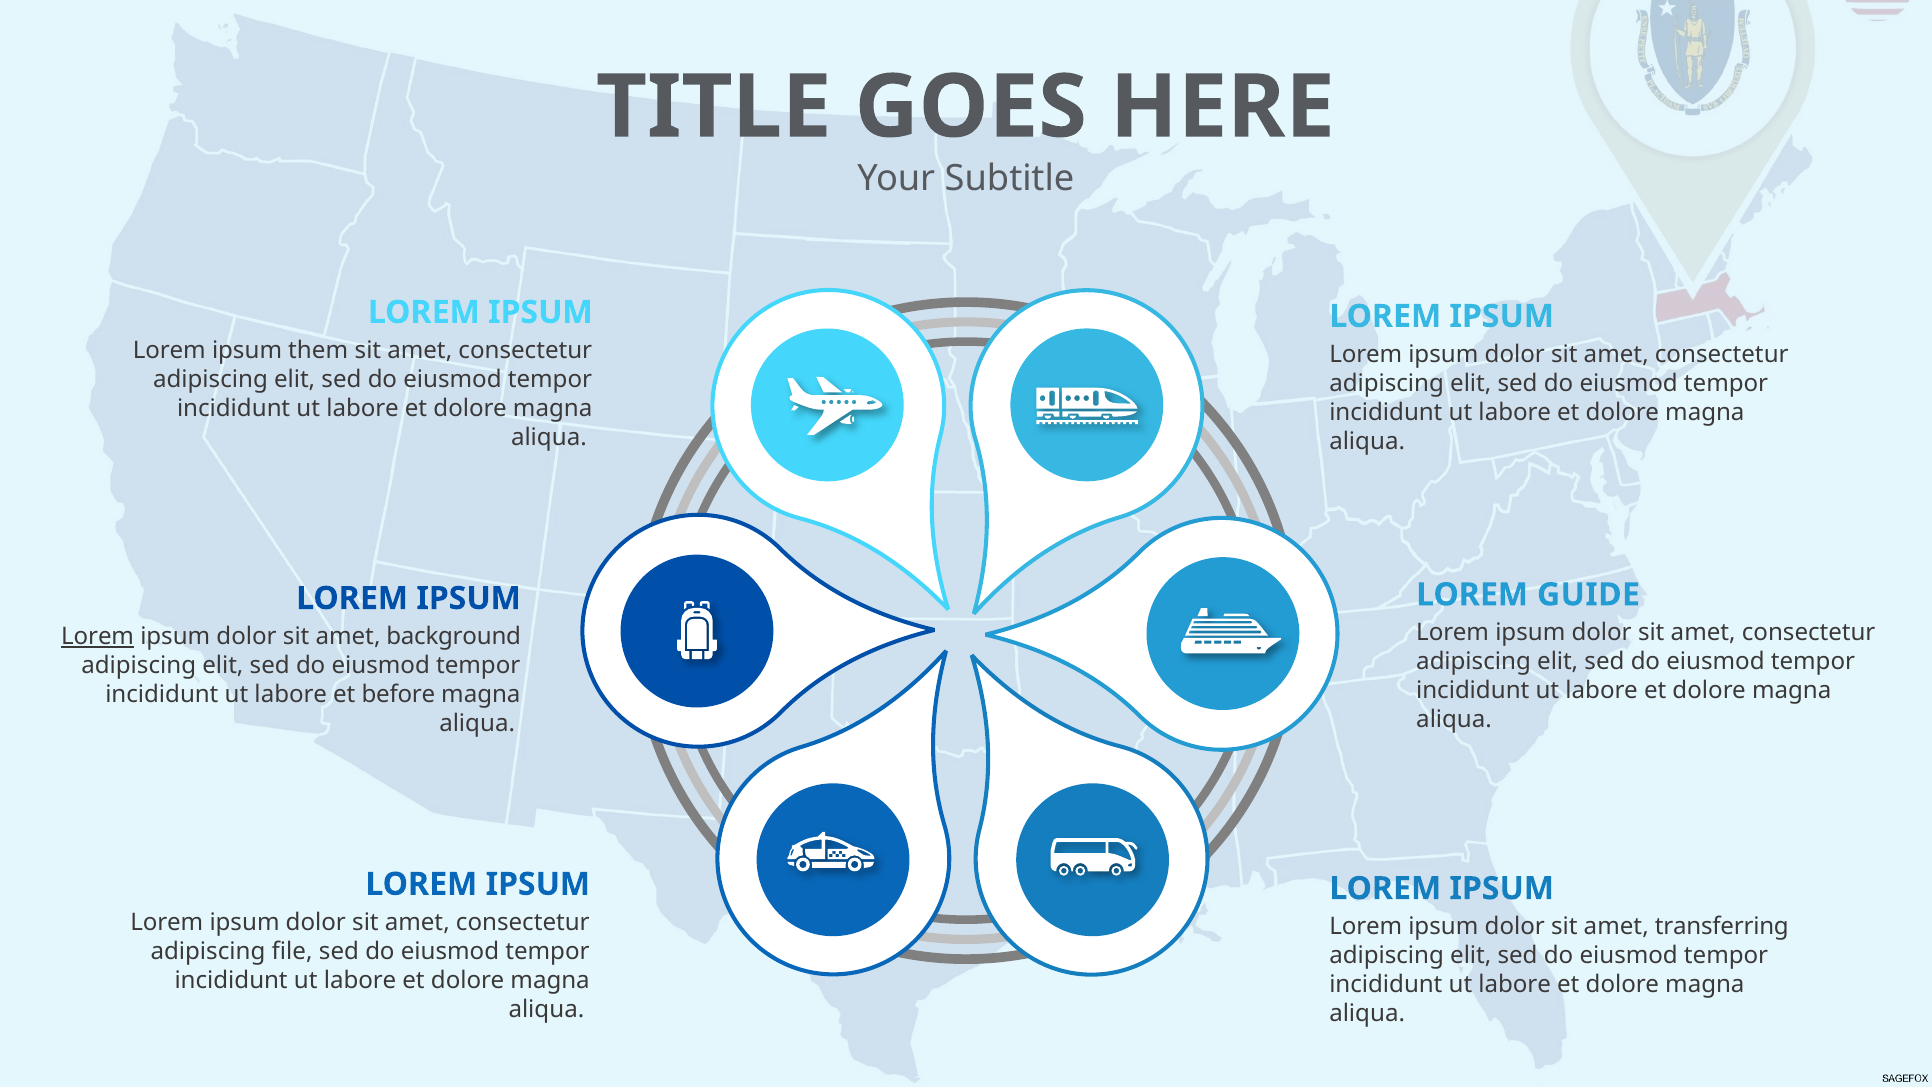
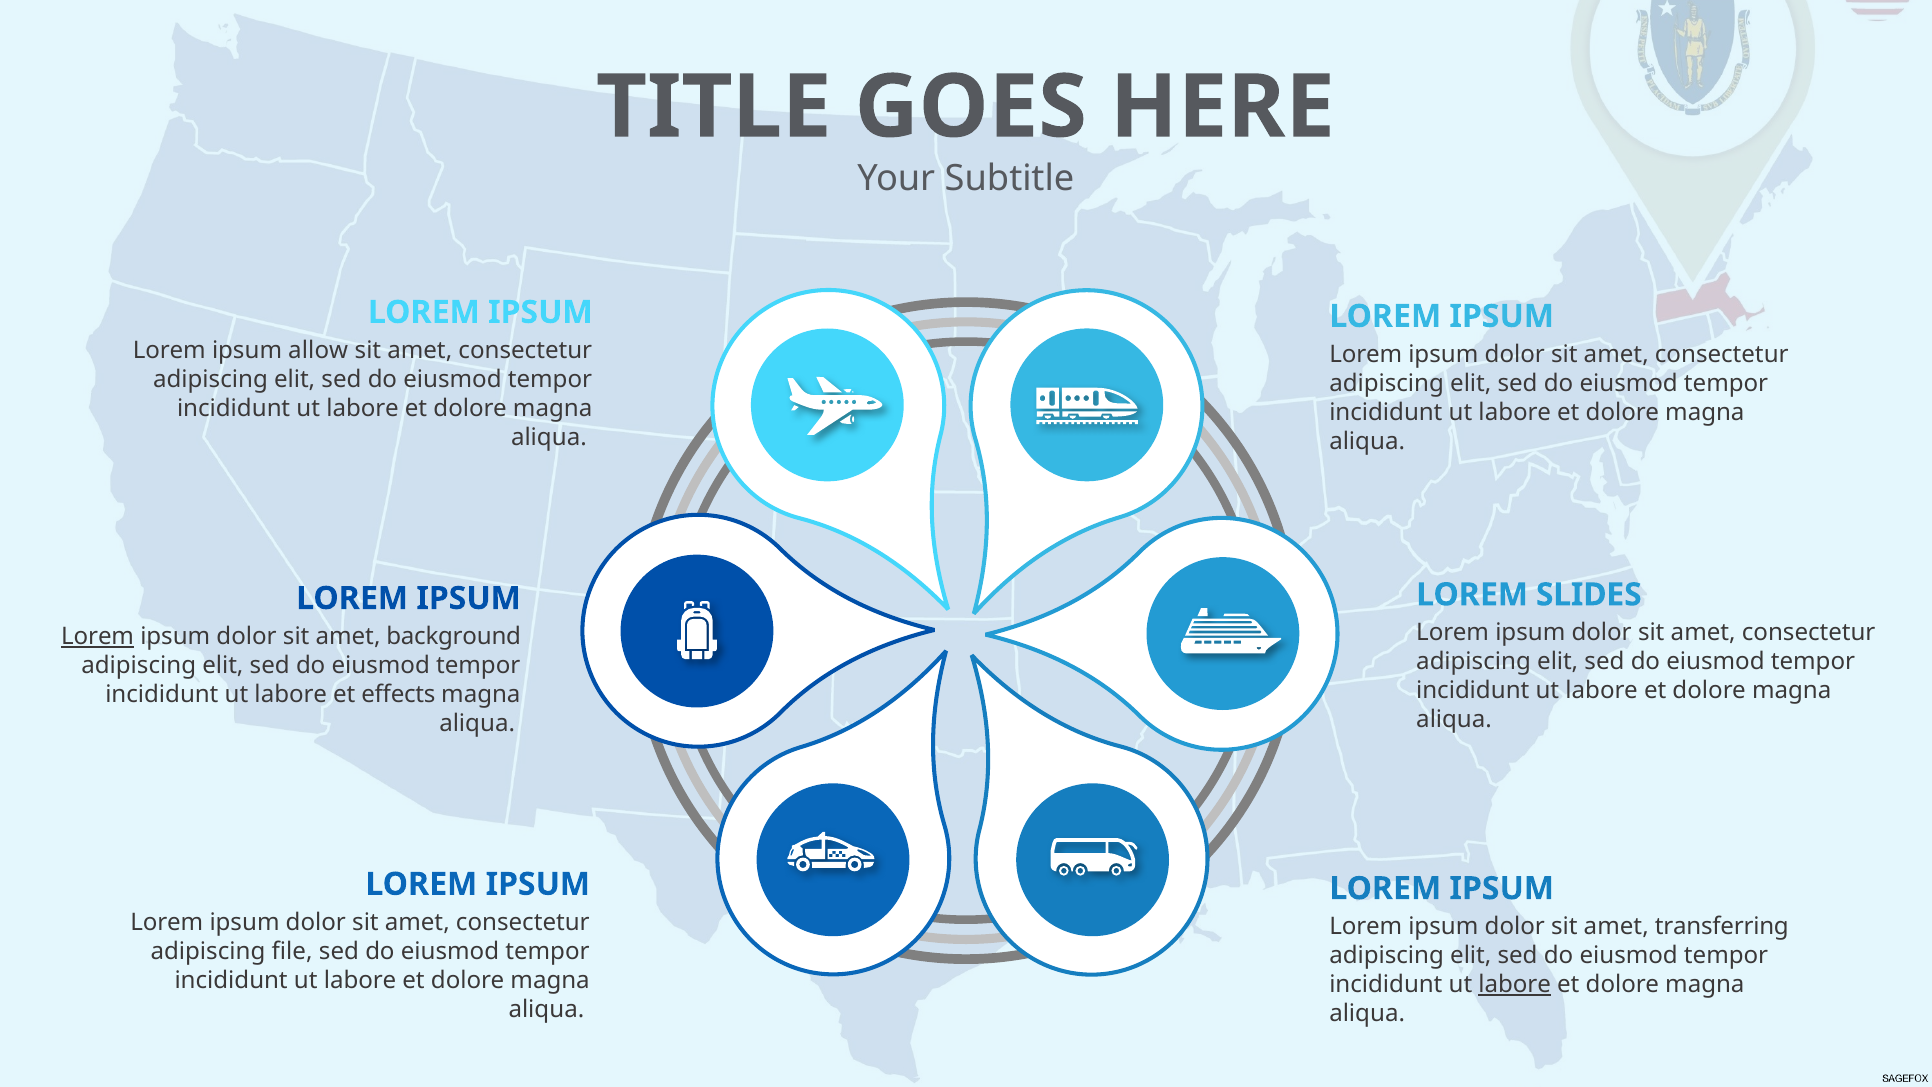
them: them -> allow (318, 350)
GUIDE: GUIDE -> SLIDES (1589, 595)
before: before -> effects (398, 694)
labore underline: none -> present (1515, 984)
